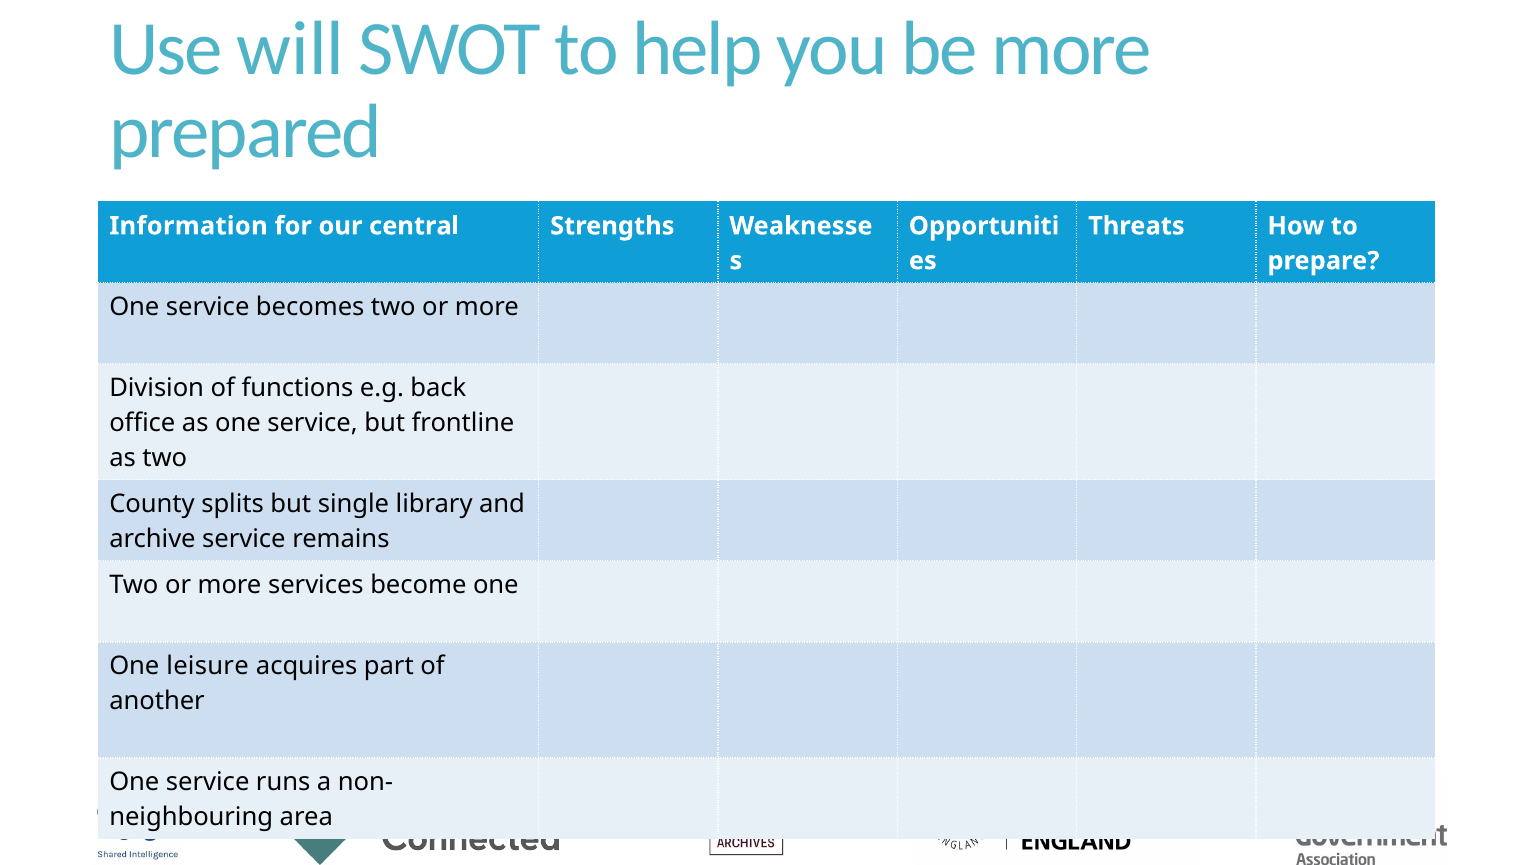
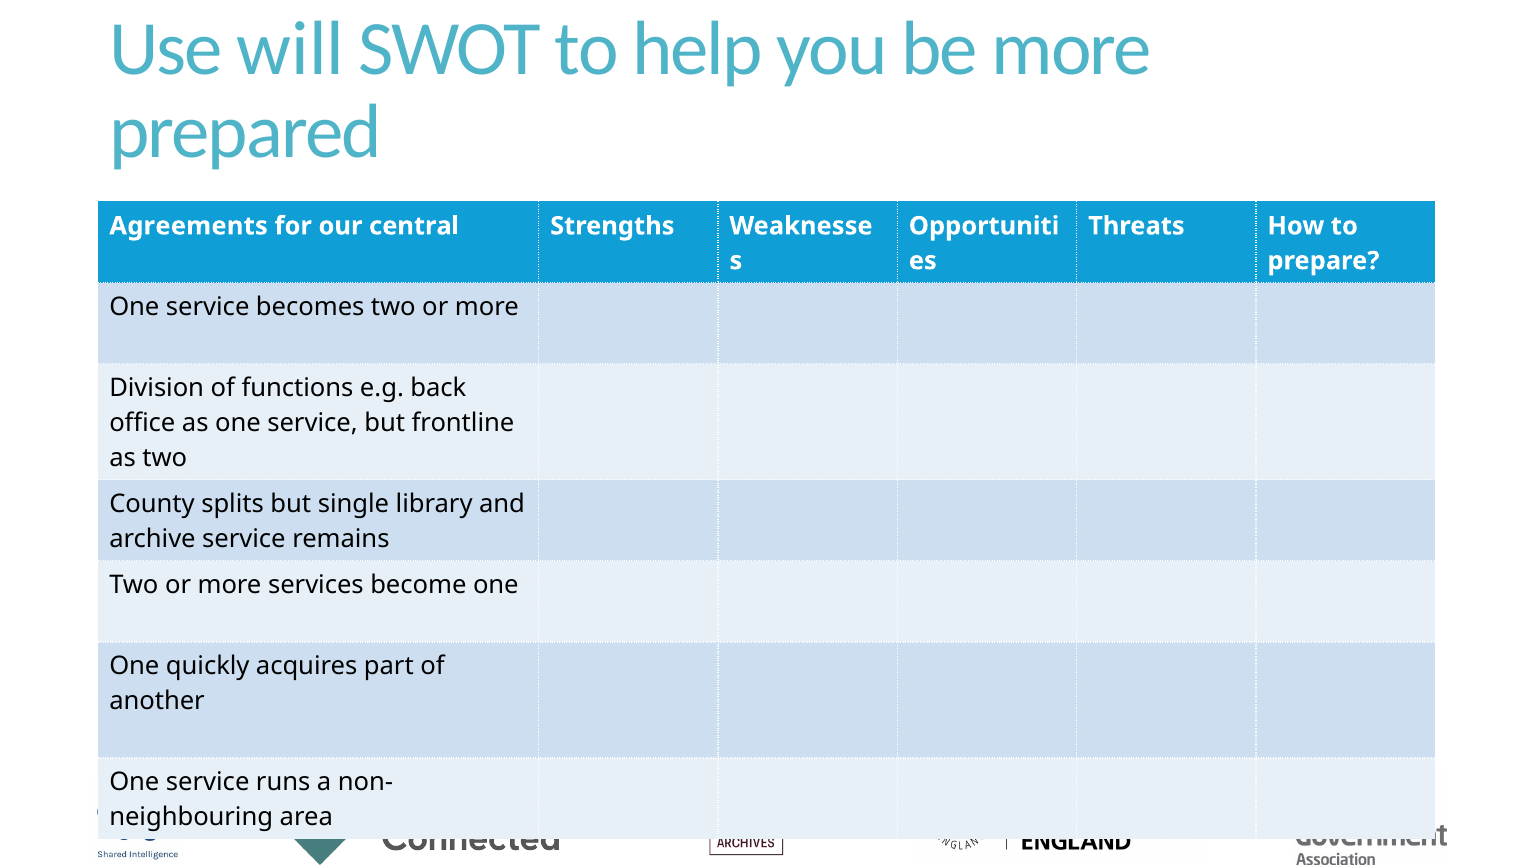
Information: Information -> Agreements (189, 226)
leisure: leisure -> quickly (208, 667)
